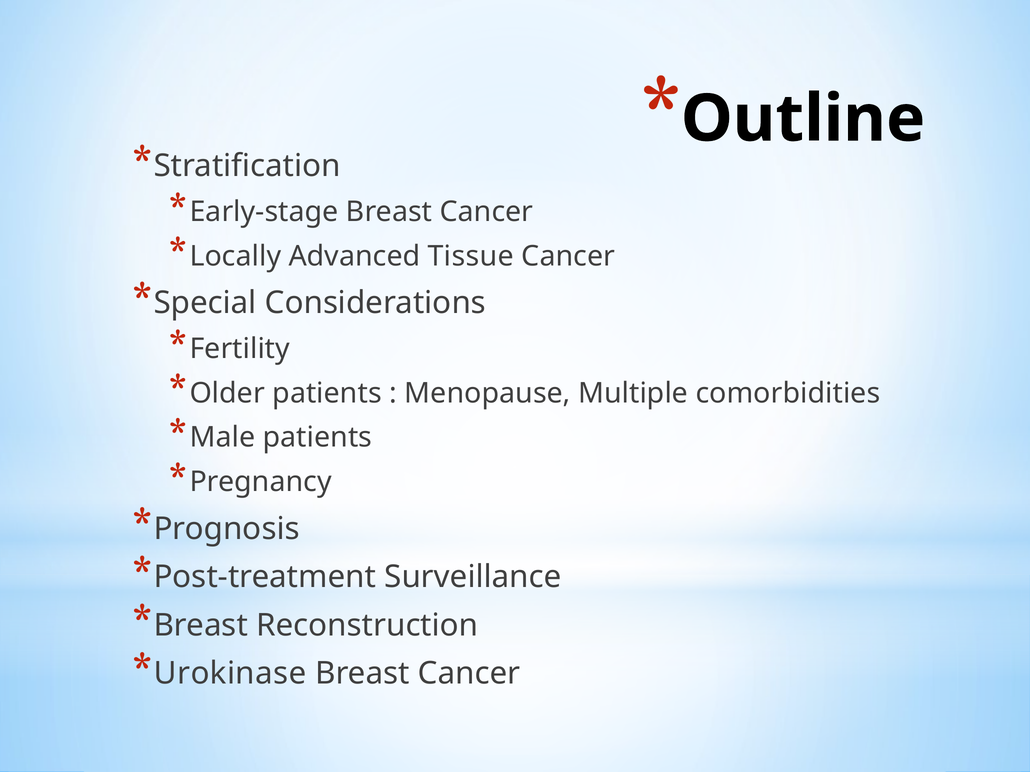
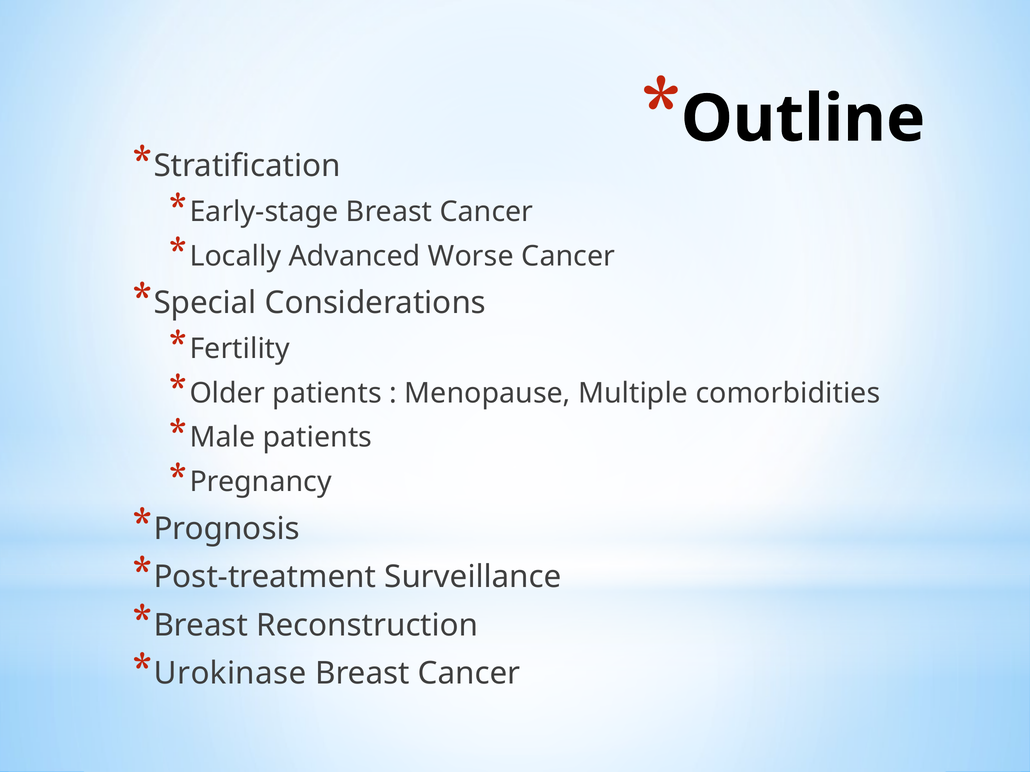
Tissue: Tissue -> Worse (471, 256)
